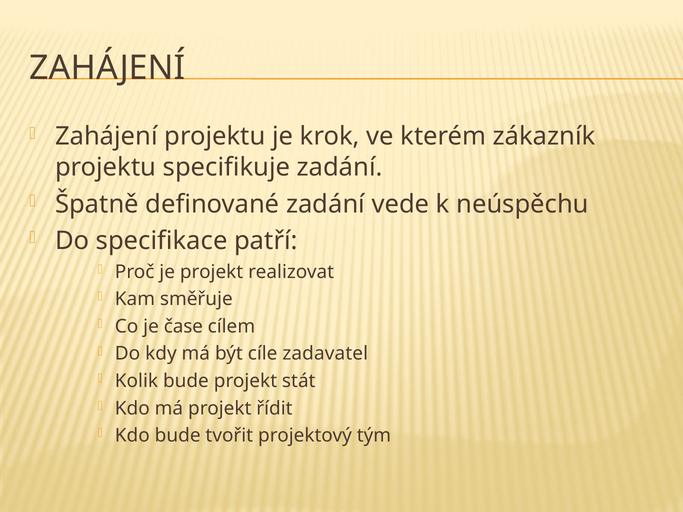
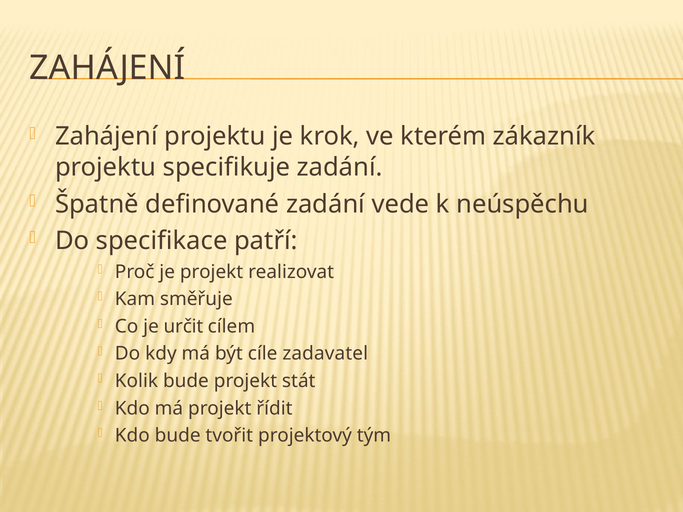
čase: čase -> určit (183, 327)
